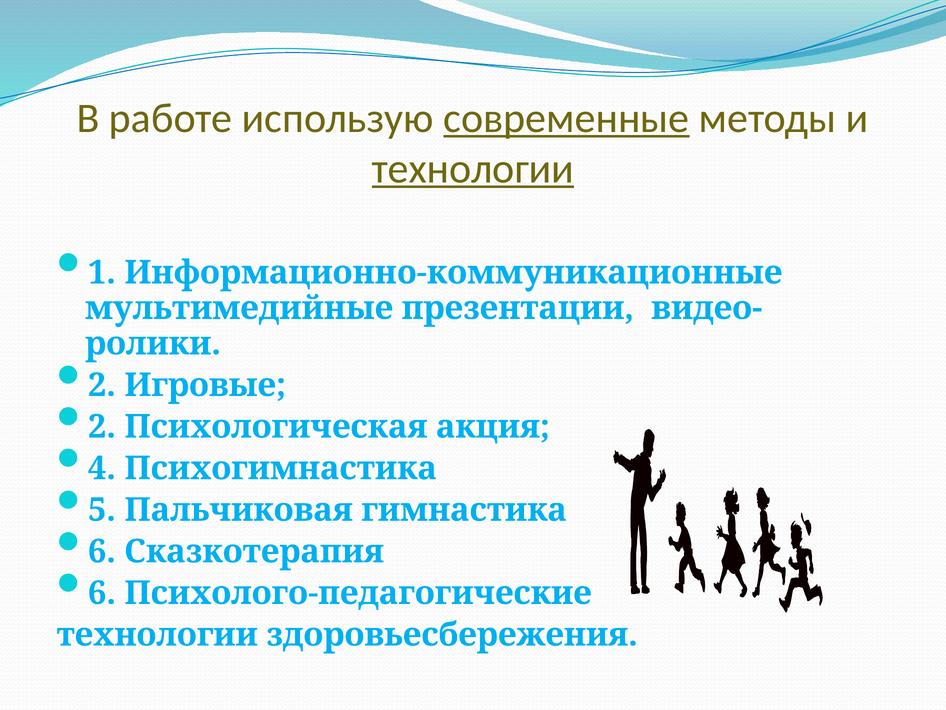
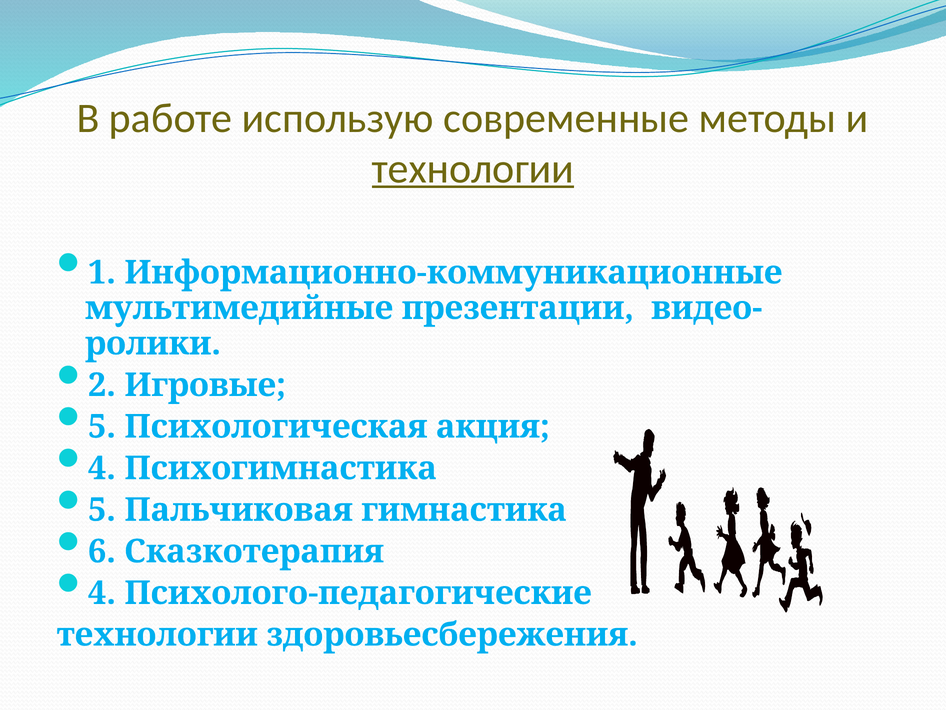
современные underline: present -> none (566, 118)
2: 2 -> 5 (102, 426)
6: 6 -> 4 (102, 593)
